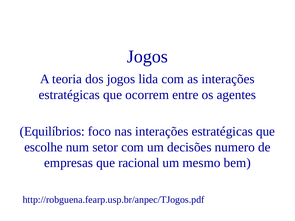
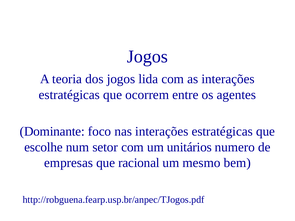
Equilíbrios: Equilíbrios -> Dominante (52, 132)
decisões: decisões -> unitários (189, 147)
